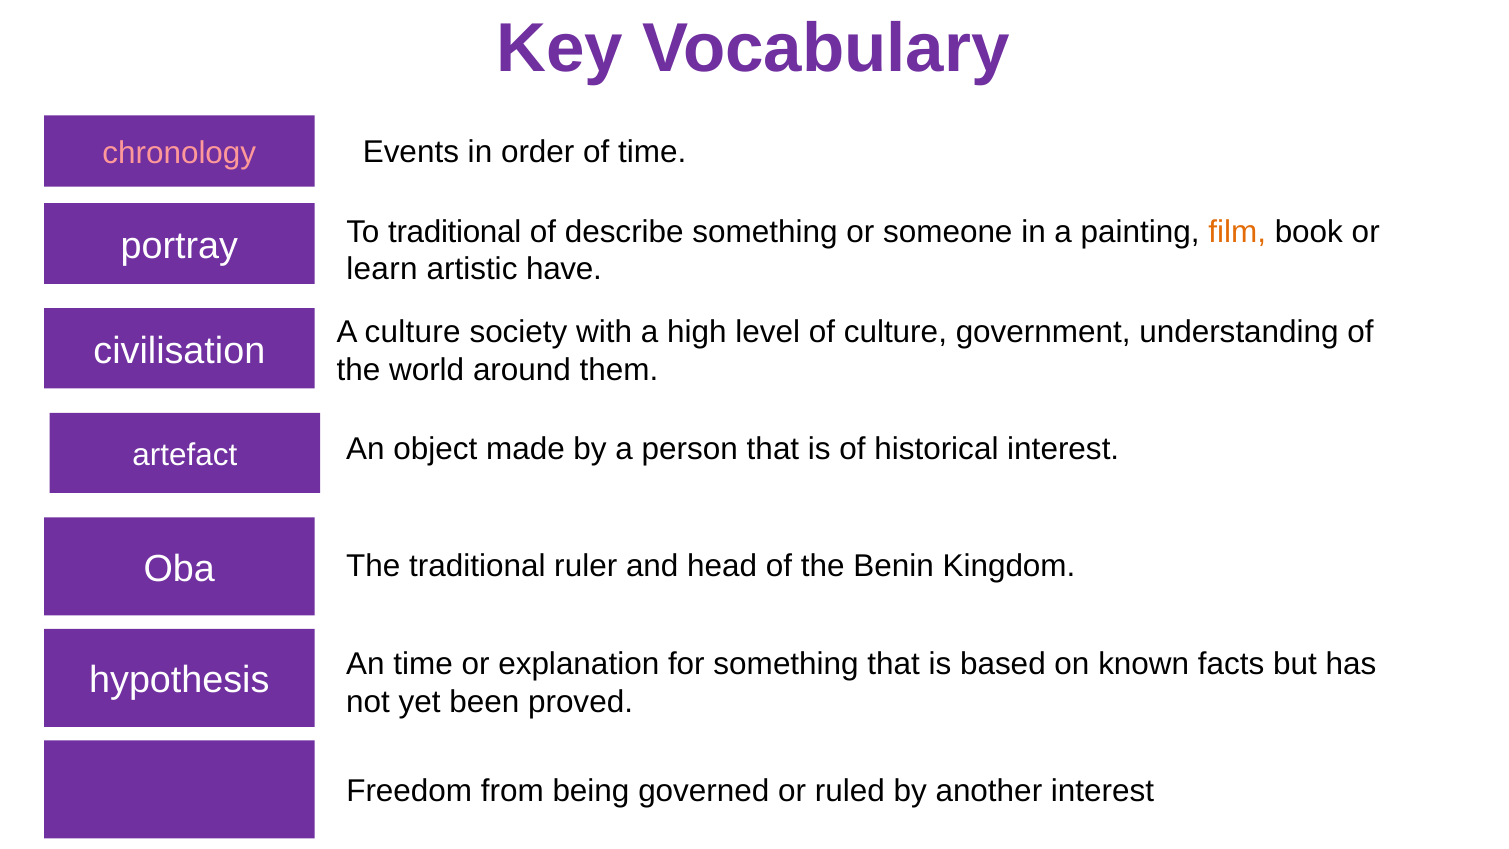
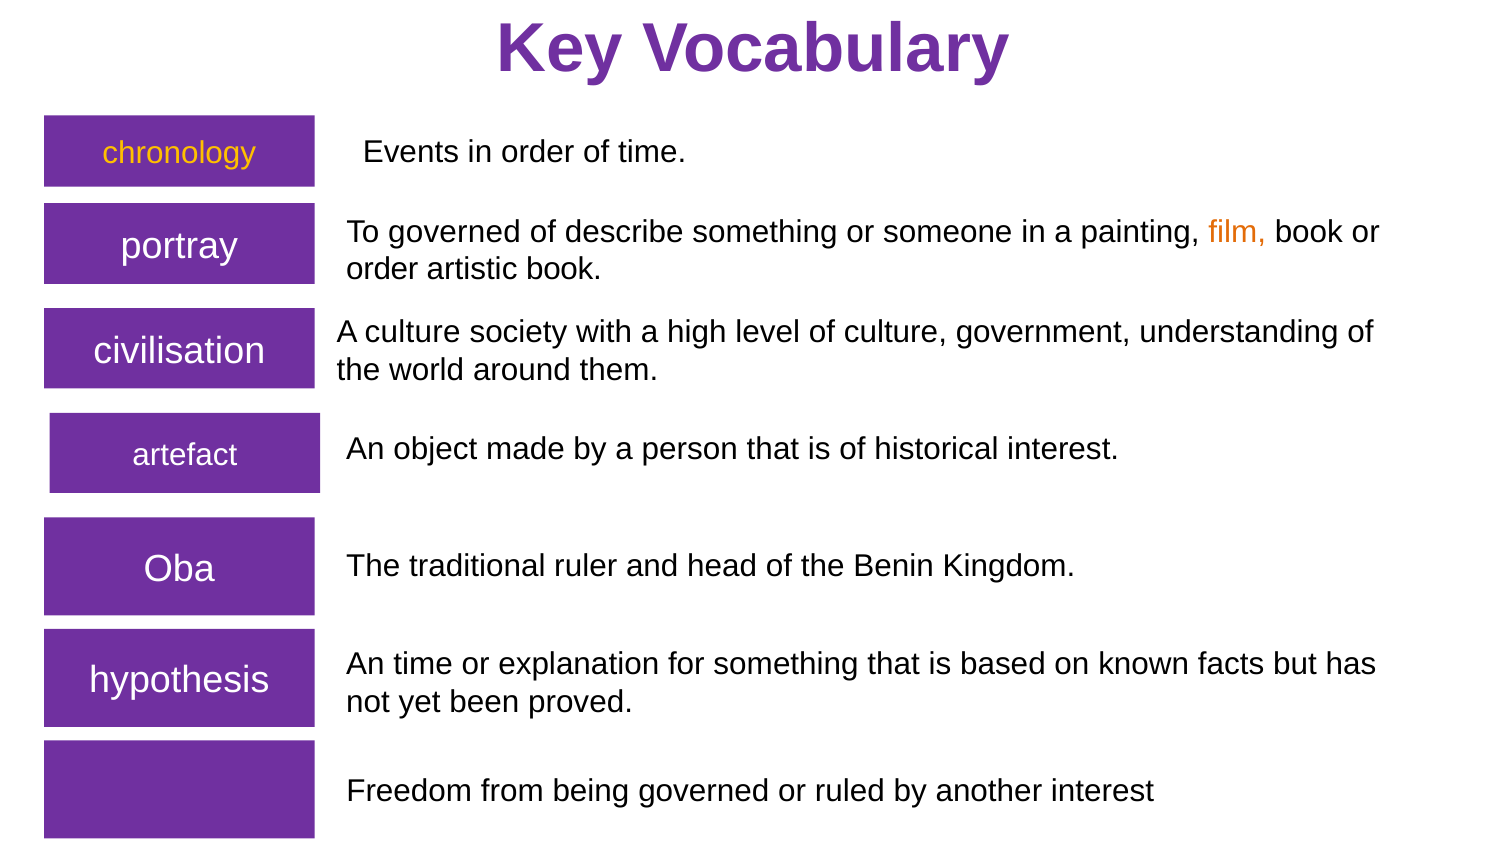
chronology colour: pink -> yellow (179, 153)
To traditional: traditional -> governed (454, 232)
learn: learn -> order (382, 269)
artistic have: have -> book (564, 269)
